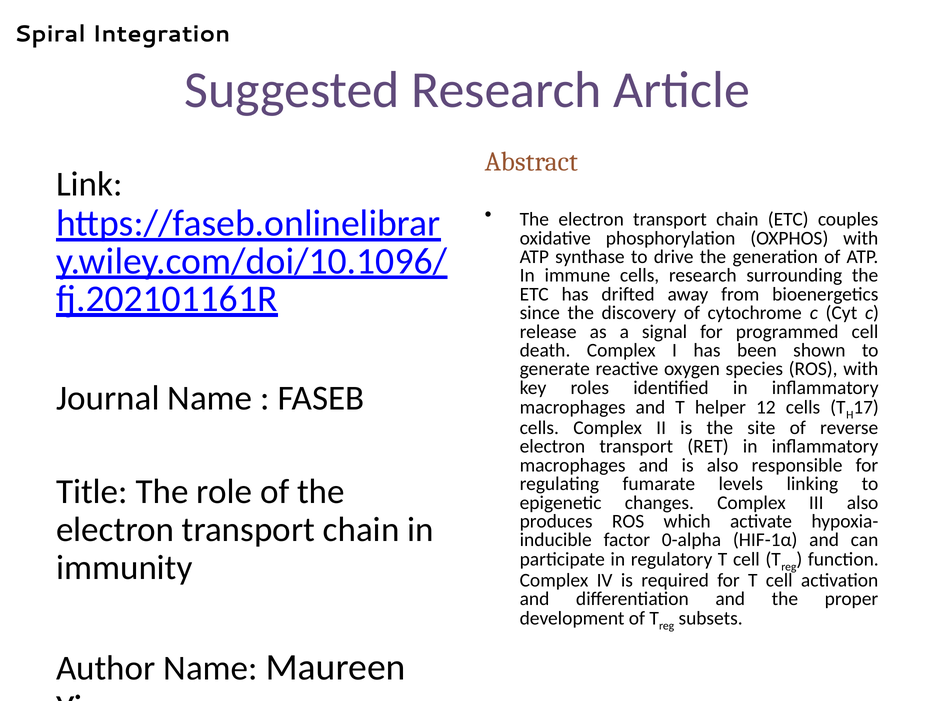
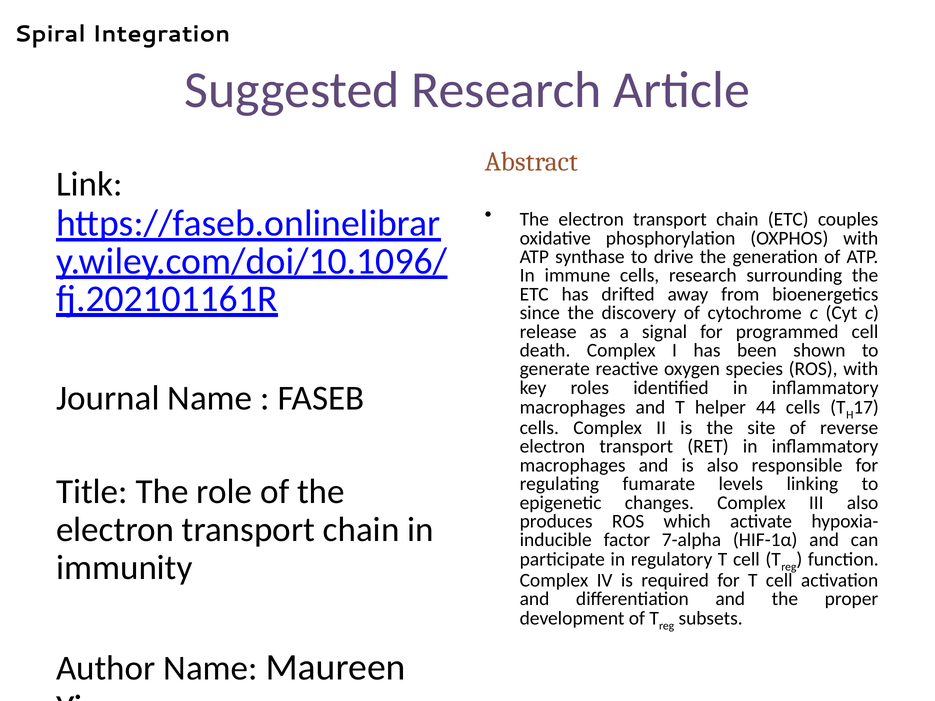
12: 12 -> 44 (766, 407)
0-alpha: 0-alpha -> 7-alpha (691, 540)
